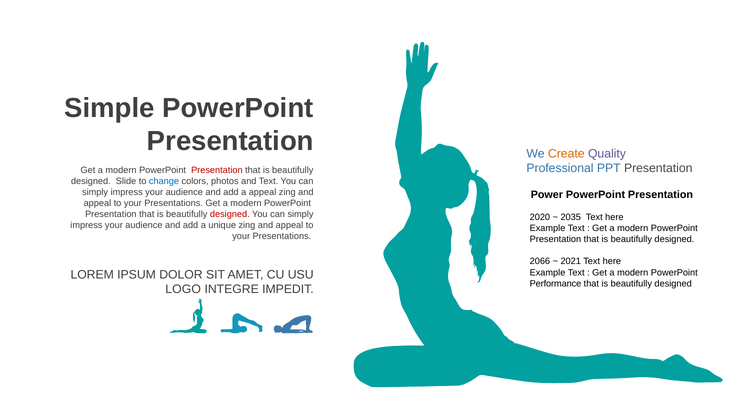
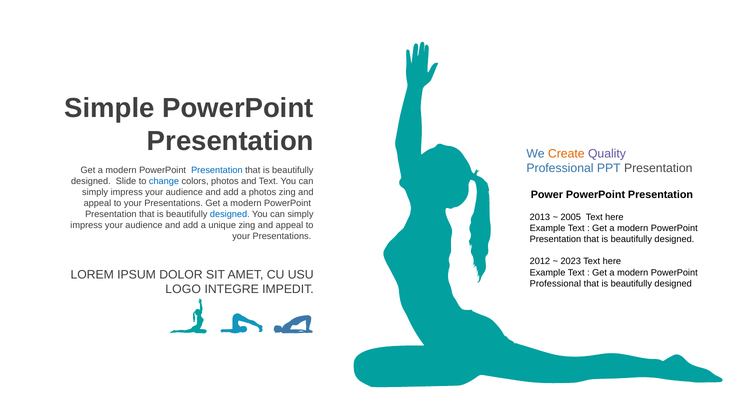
Presentation colour: red -> blue (217, 170)
a appeal: appeal -> photos (263, 192)
designed colour: red -> blue (230, 214)
2020: 2020 -> 2013 (540, 218)
2035: 2035 -> 2005 (571, 218)
2066: 2066 -> 2012 (540, 262)
2021: 2021 -> 2023 (571, 262)
Performance: Performance -> Professional (555, 284)
